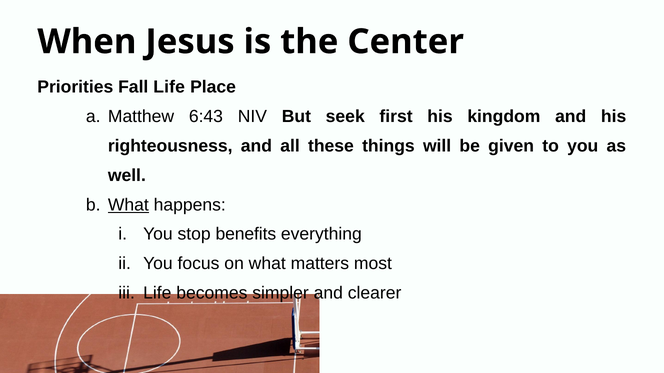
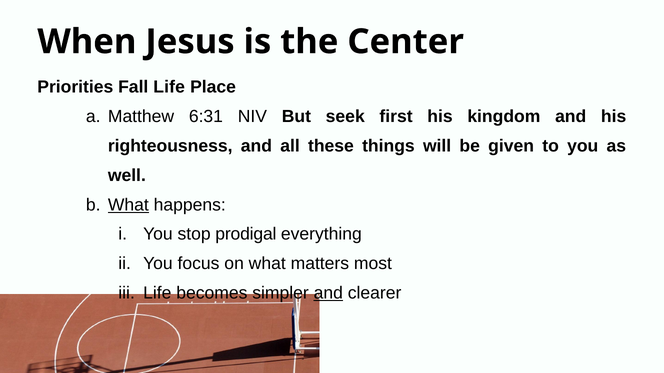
6:43: 6:43 -> 6:31 (206, 117)
benefits: benefits -> prodigal (246, 235)
and underline: none -> present (328, 293)
